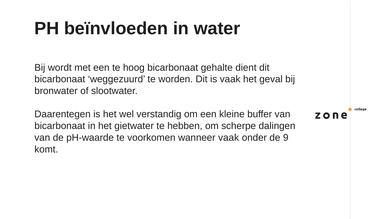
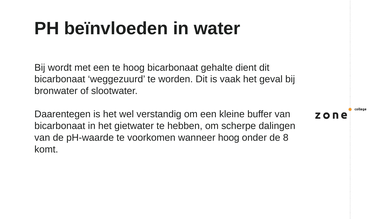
wanneer vaak: vaak -> hoog (229, 138)
9: 9 -> 8 (286, 138)
